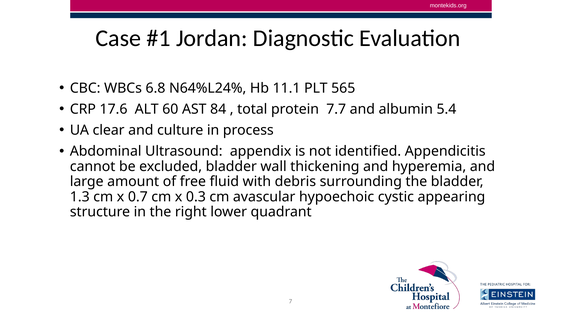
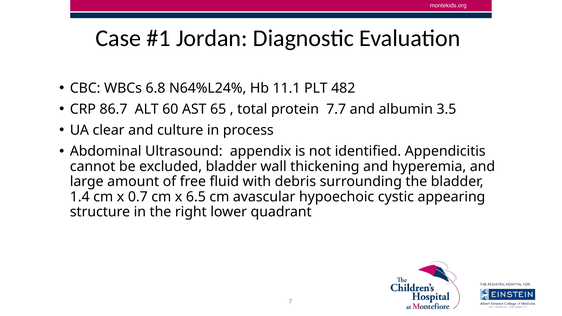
565: 565 -> 482 (343, 88)
17.6: 17.6 -> 86.7 (114, 109)
84: 84 -> 65 (218, 109)
5.4: 5.4 -> 3.5 (446, 109)
1.3: 1.3 -> 1.4 (80, 197)
0.3: 0.3 -> 6.5 (196, 197)
